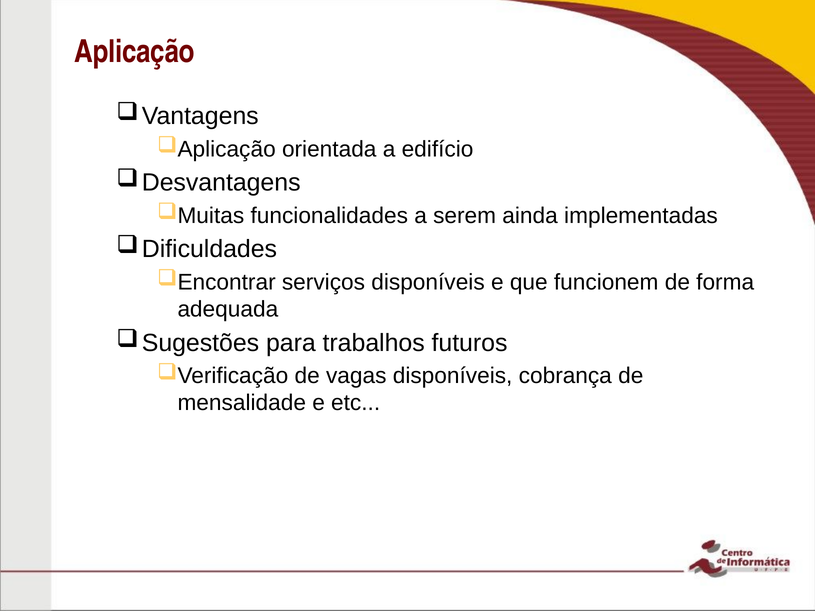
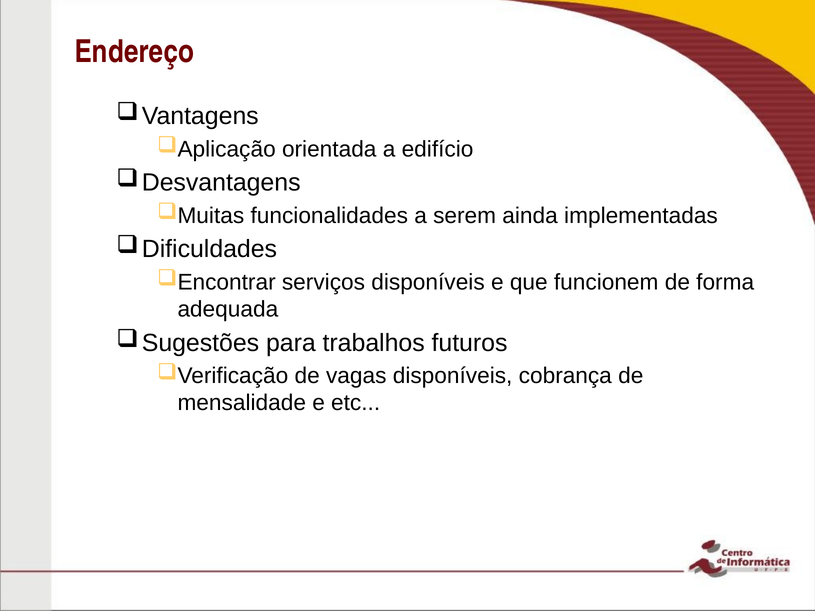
Aplicação: Aplicação -> Endereço (134, 52)
